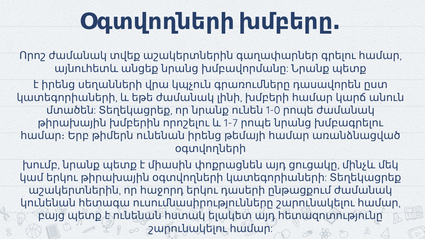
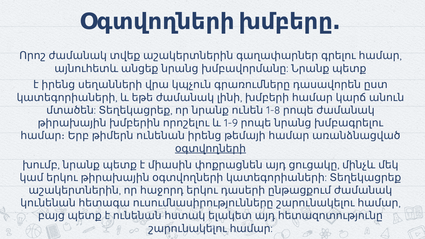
1-0: 1-0 -> 1-8 (273, 110)
1-7: 1-7 -> 1-9 (231, 123)
օգտվողների underline: none -> present (210, 149)
